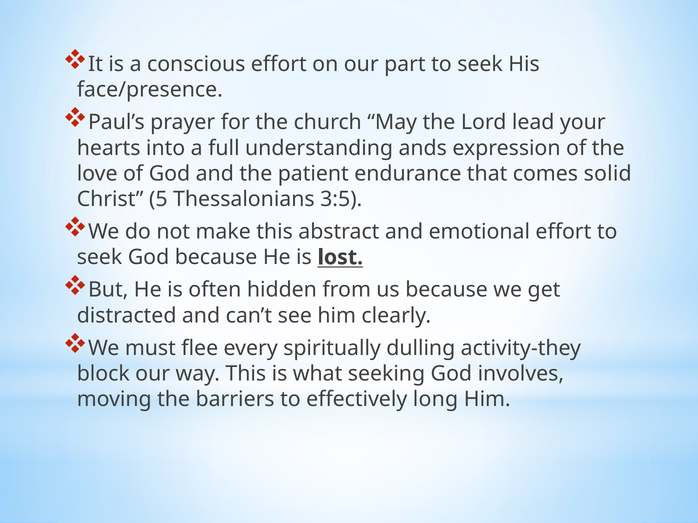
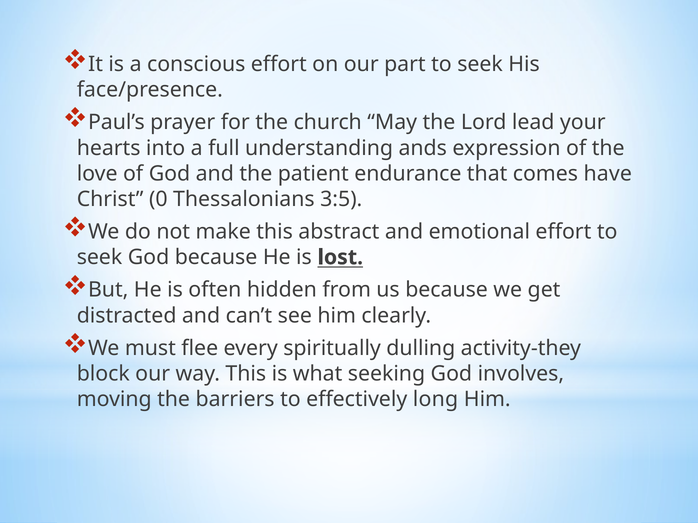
solid: solid -> have (608, 174)
5: 5 -> 0 (158, 199)
